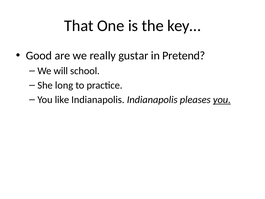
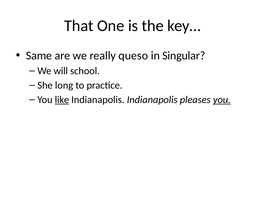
Good: Good -> Same (39, 56)
gustar: gustar -> queso (133, 56)
Pretend: Pretend -> Singular (184, 56)
like underline: none -> present (62, 100)
